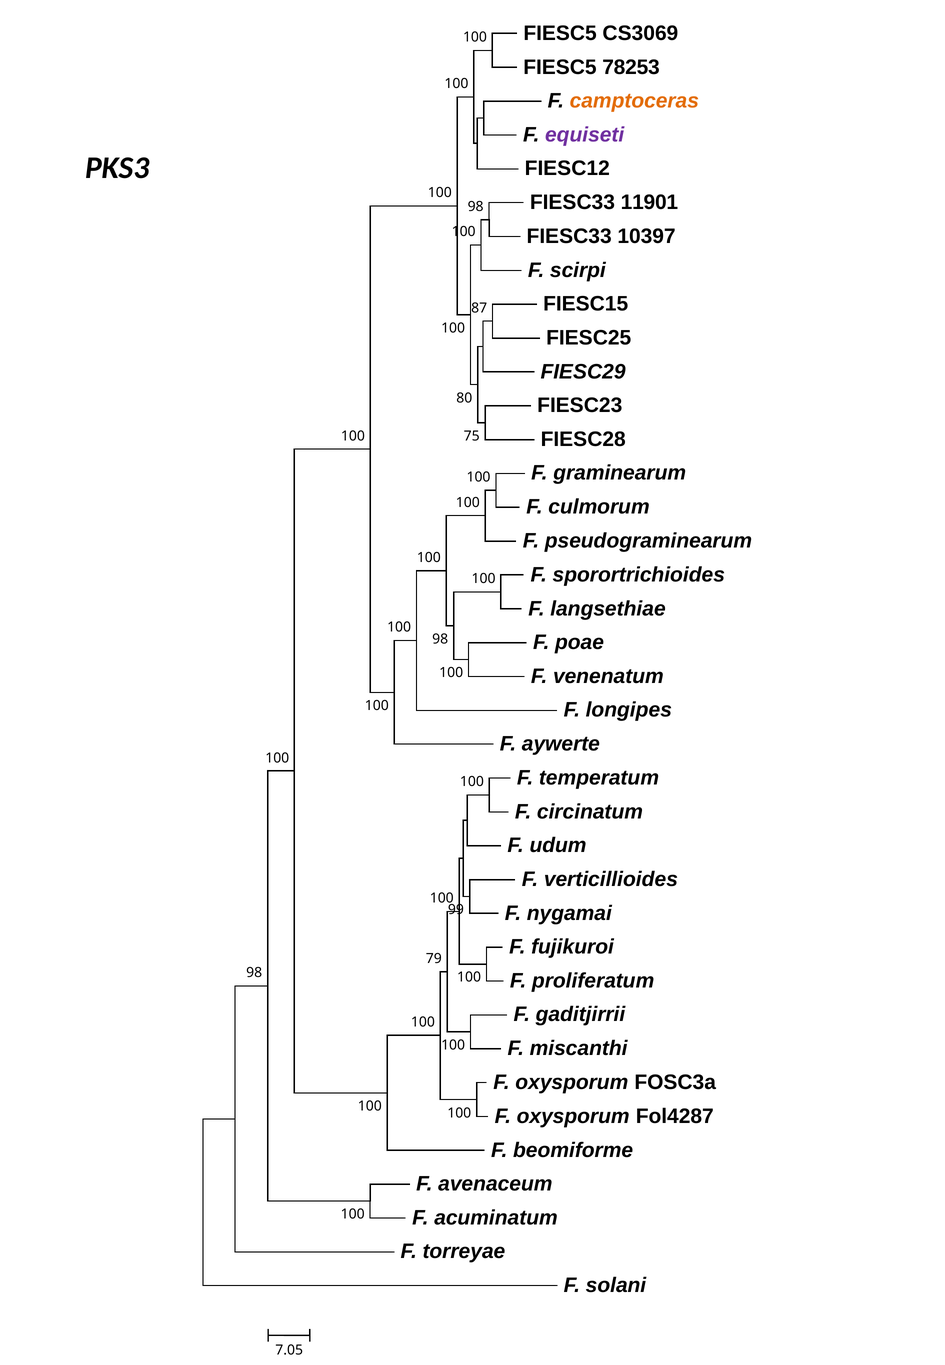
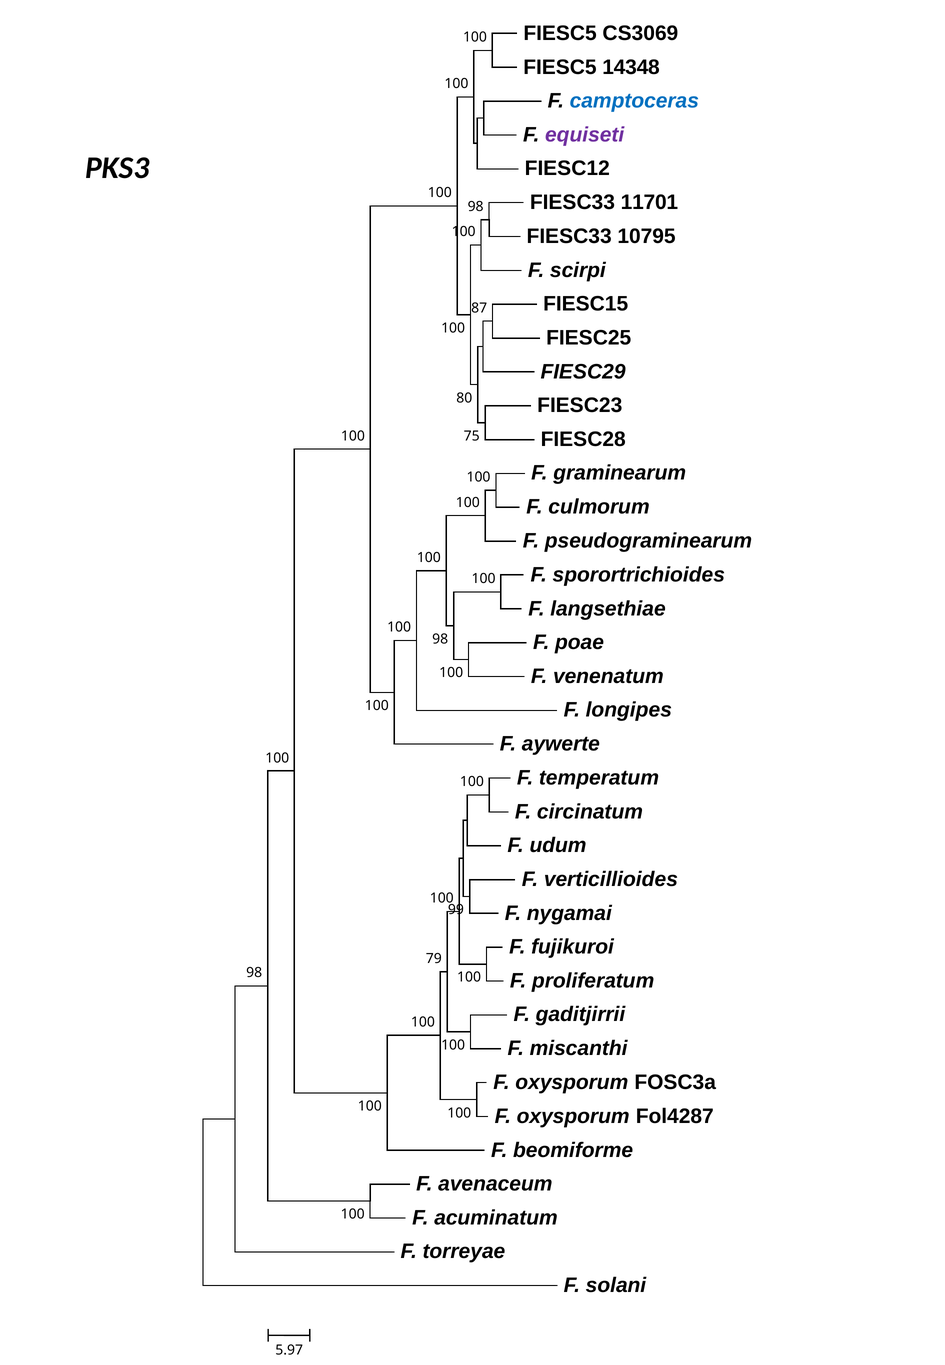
78253: 78253 -> 14348 (631, 67)
camptoceras colour: orange -> blue (634, 101)
11901: 11901 -> 11701 (649, 202)
10397: 10397 -> 10795 (647, 236)
7.05: 7.05 -> 5.97 (289, 1350)
